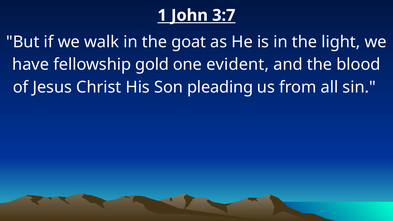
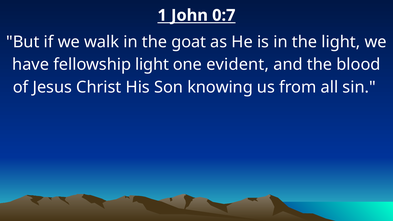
3:7: 3:7 -> 0:7 (224, 15)
fellowship gold: gold -> light (152, 65)
pleading: pleading -> knowing (220, 87)
